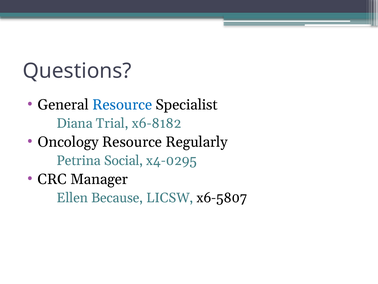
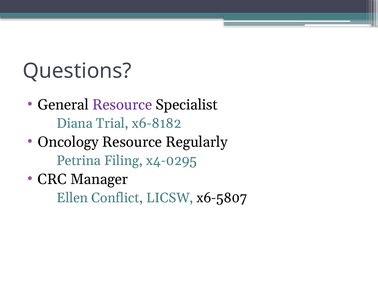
Resource colour: blue -> purple (122, 105)
Social: Social -> Filing (123, 160)
Because: Because -> Conflict (117, 198)
